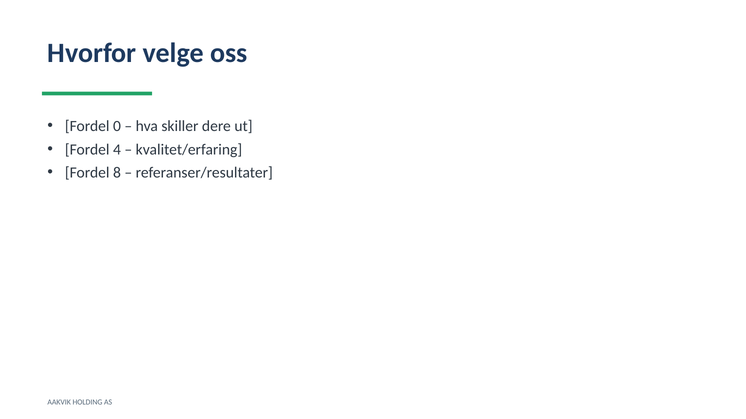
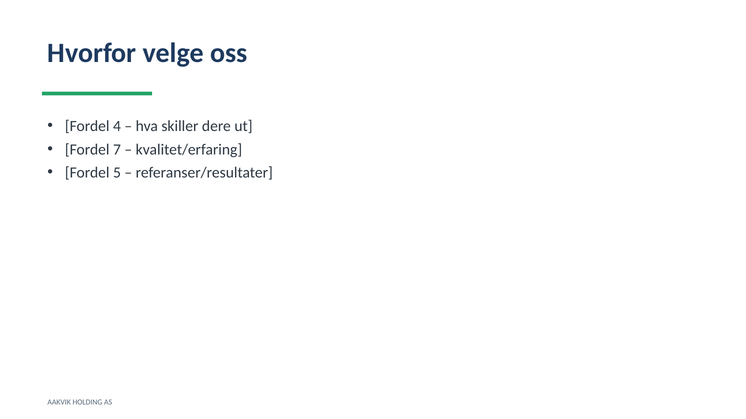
0: 0 -> 4 (117, 126)
4: 4 -> 7 (117, 150)
8: 8 -> 5 (117, 173)
